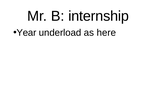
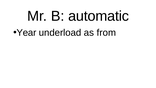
internship: internship -> automatic (99, 16)
here: here -> from (106, 33)
